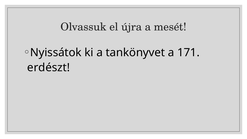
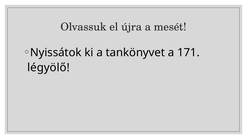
erdészt: erdészt -> légyölő (49, 67)
